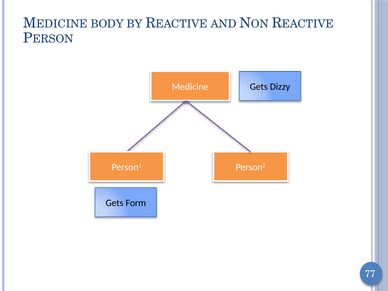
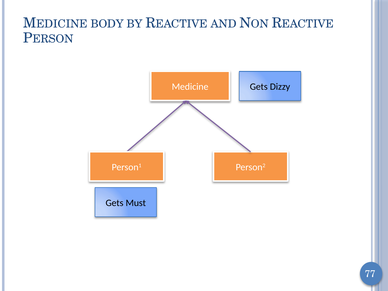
Form: Form -> Must (136, 203)
